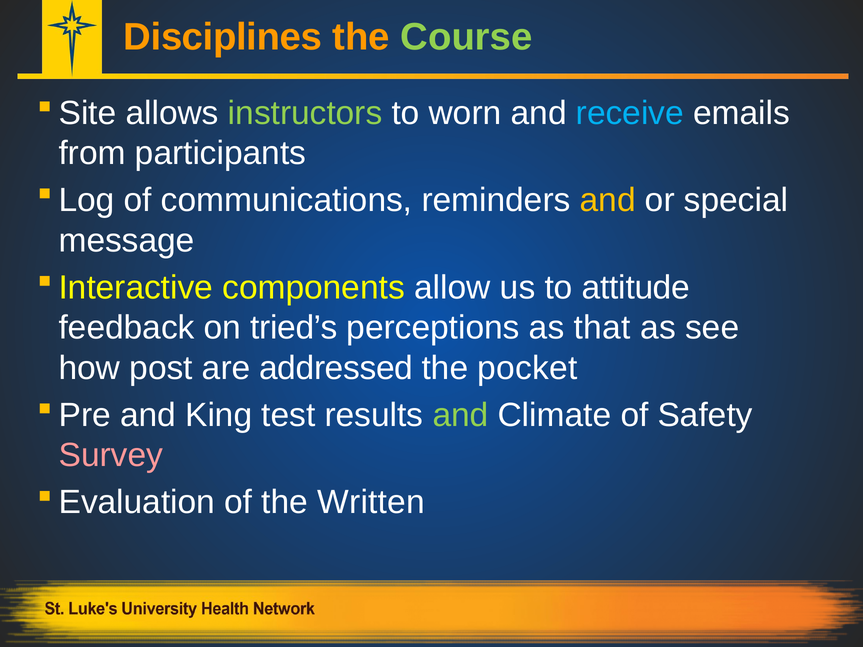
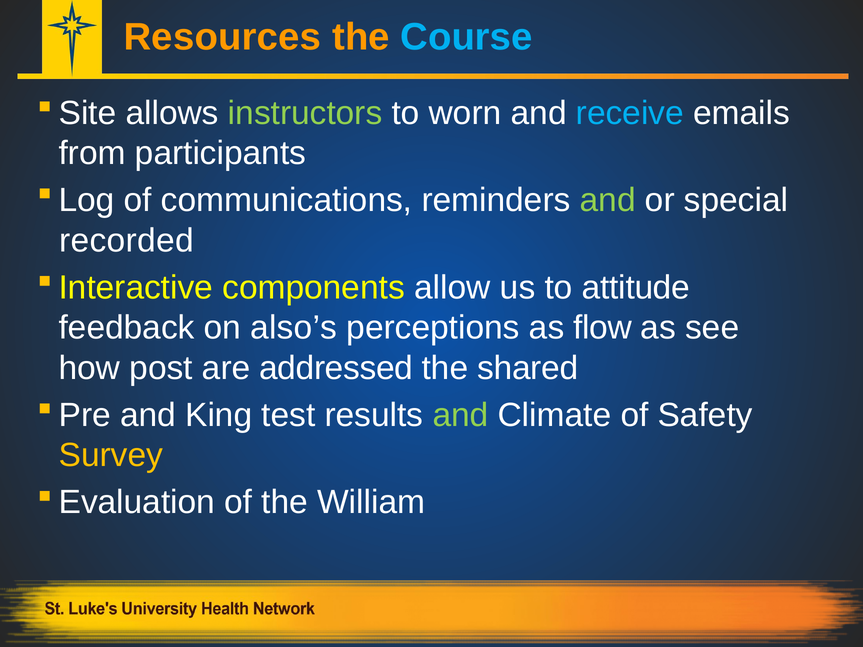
Disciplines: Disciplines -> Resources (222, 37)
Course colour: light green -> light blue (466, 37)
and colour: yellow -> light green (608, 200)
message: message -> recorded (126, 241)
tried’s: tried’s -> also’s (294, 328)
that: that -> flow (603, 328)
pocket: pocket -> shared (528, 368)
Survey colour: pink -> yellow (111, 456)
Written: Written -> William (371, 503)
